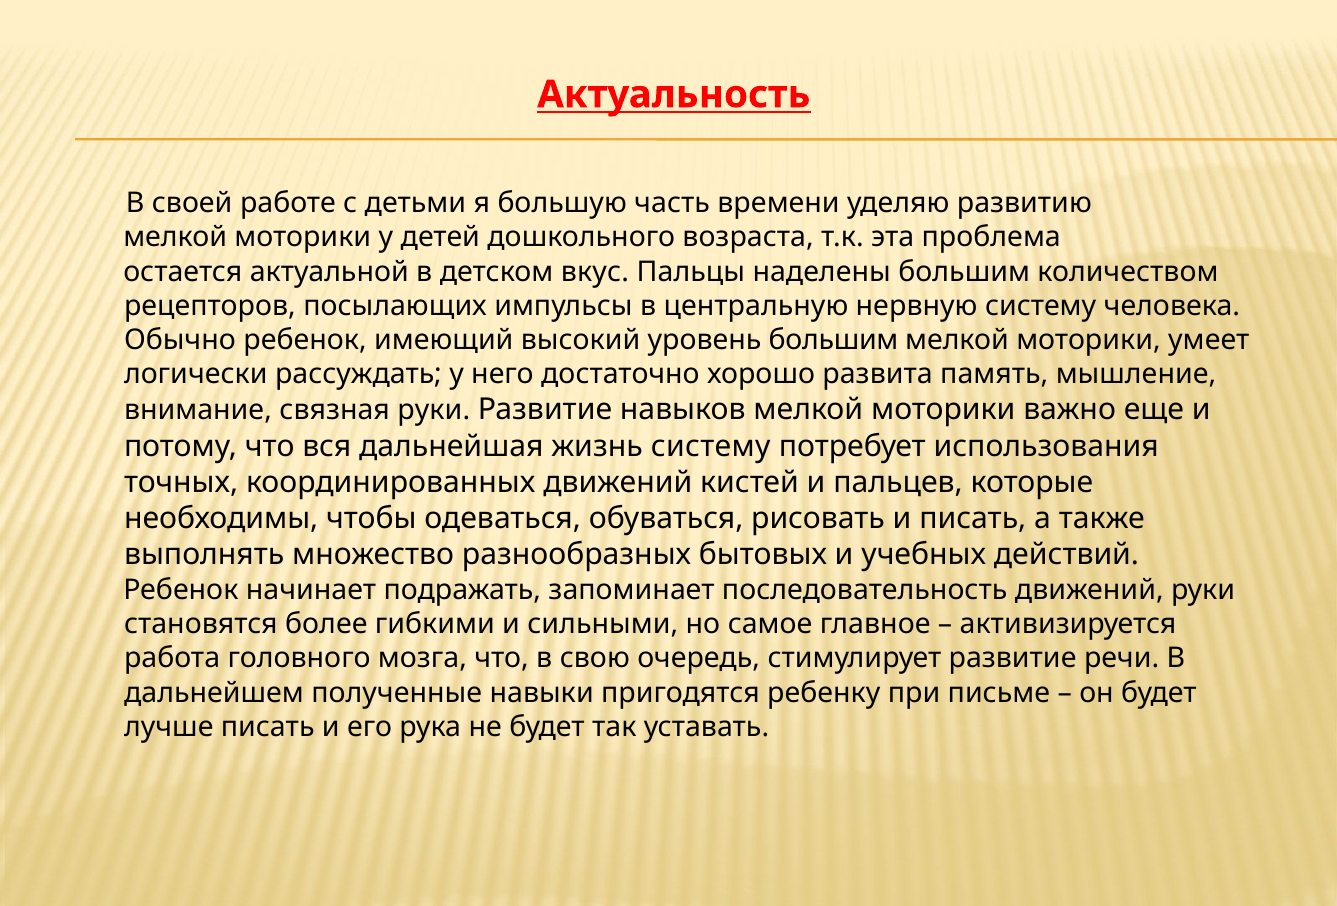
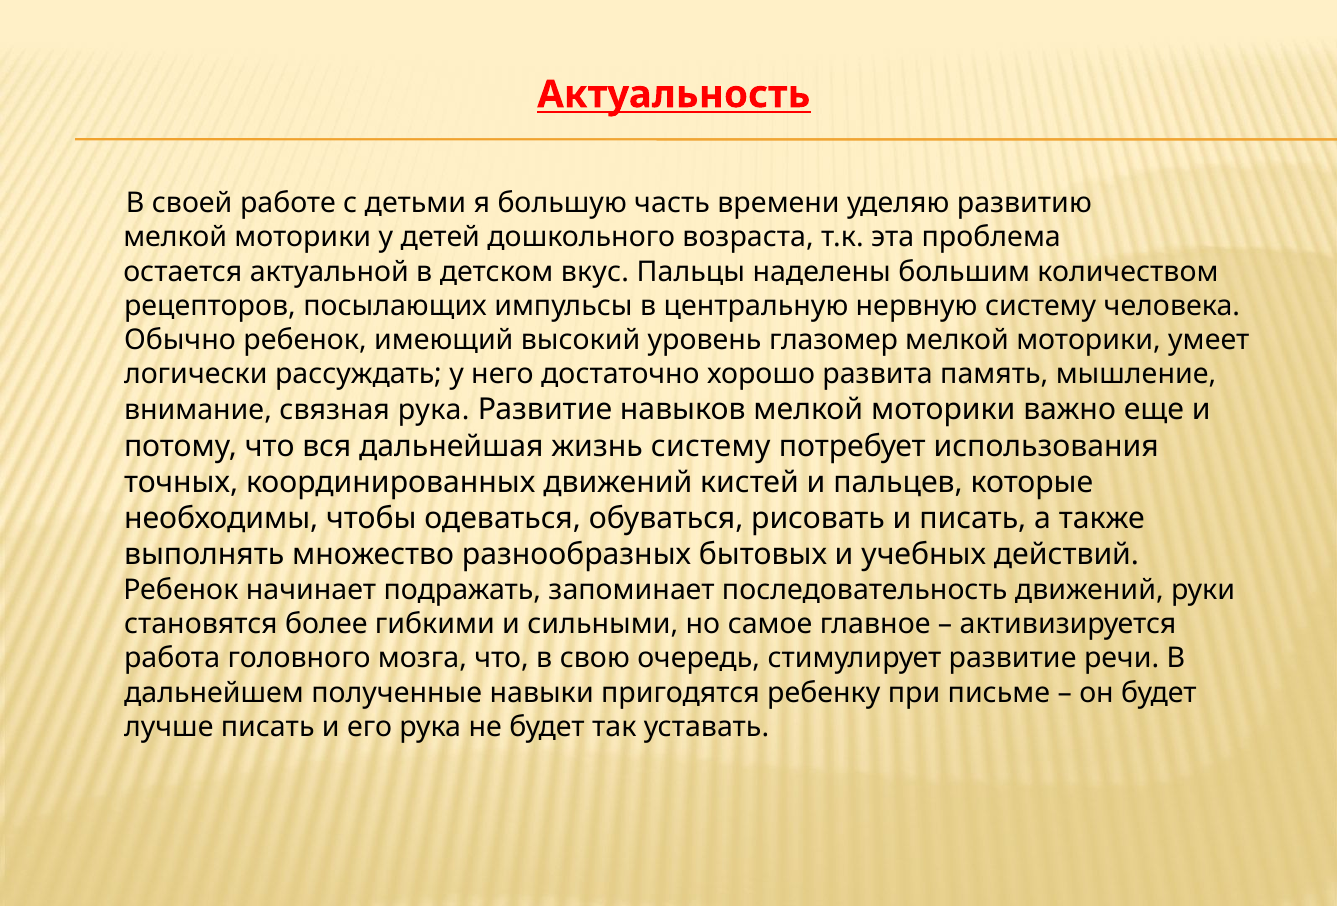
уровень большим: большим -> глазомер (834, 340)
связная руки: руки -> рука (434, 411)
